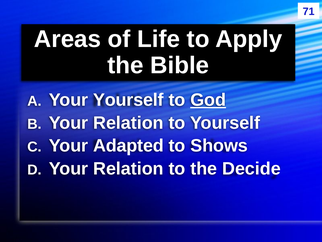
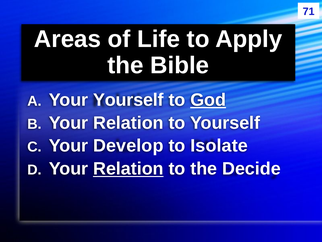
Adapted: Adapted -> Develop (128, 146)
Shows: Shows -> Isolate (219, 146)
Relation underline: none -> present (128, 168)
